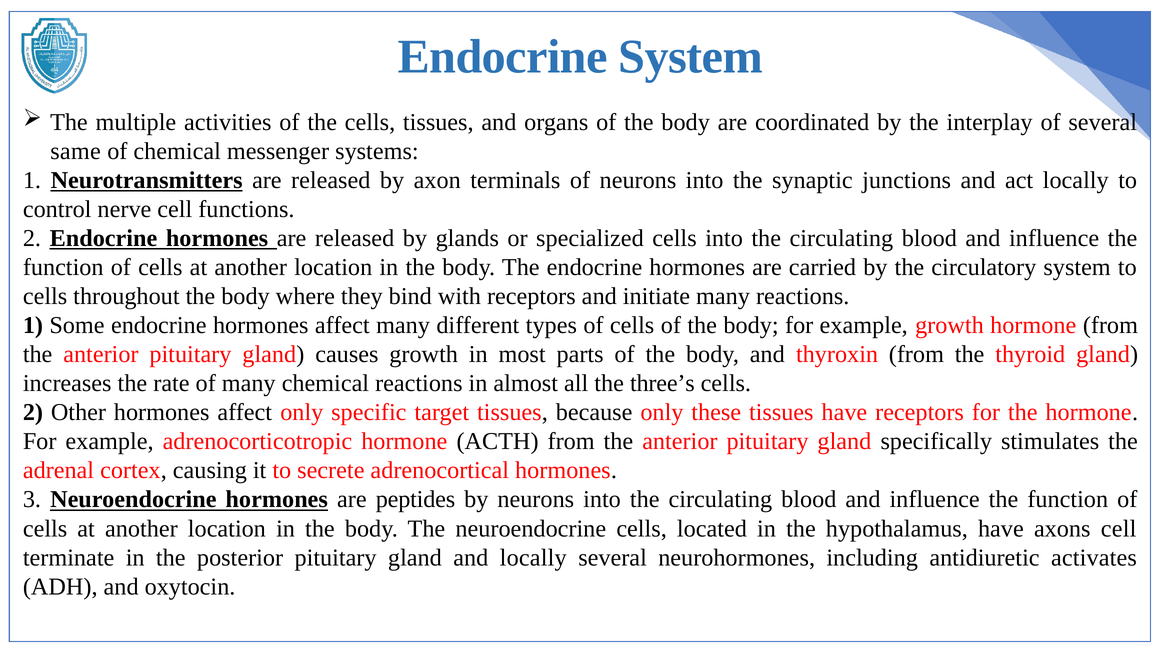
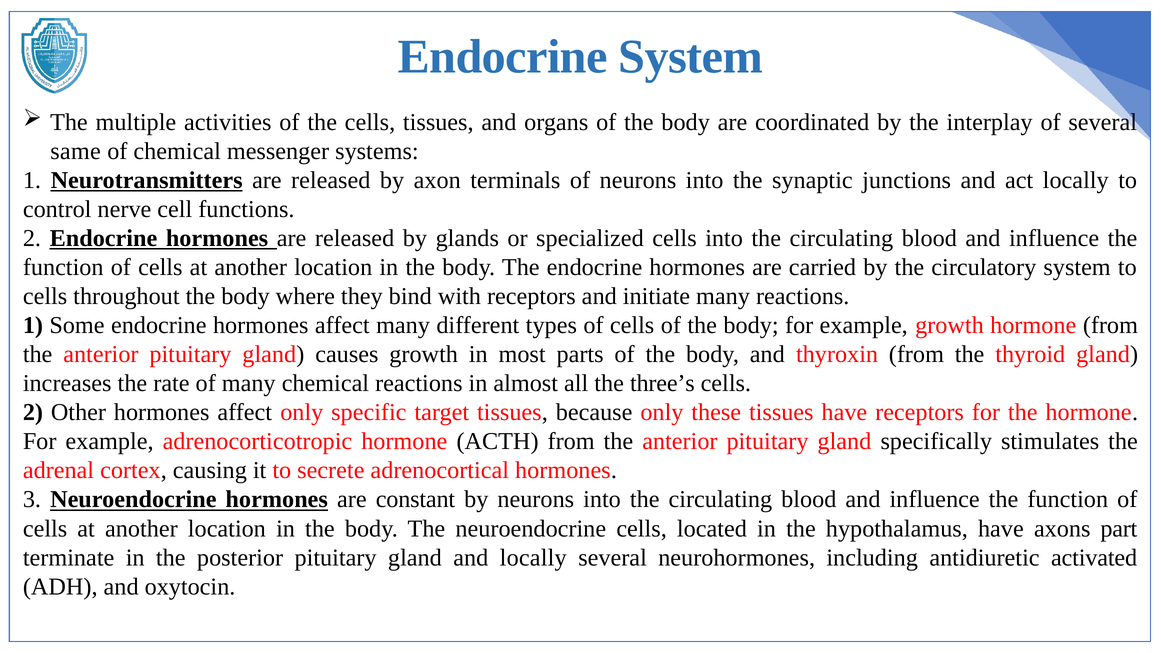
peptides: peptides -> constant (415, 500)
axons cell: cell -> part (1119, 529)
activates: activates -> activated (1094, 558)
